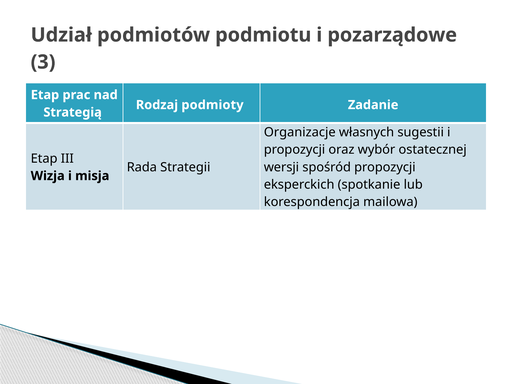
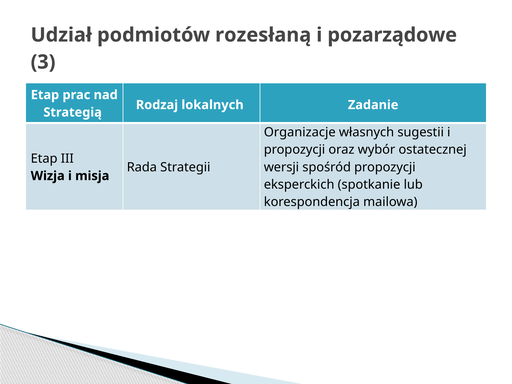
podmiotu: podmiotu -> rozesłaną (263, 35)
podmioty: podmioty -> lokalnych (213, 105)
